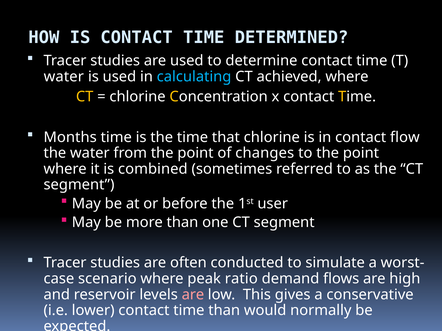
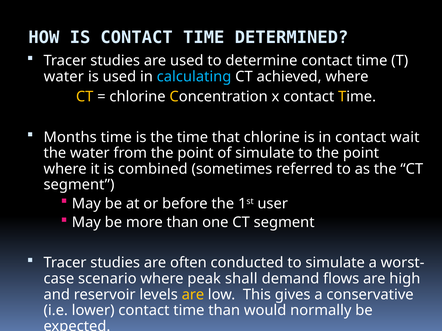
flow: flow -> wait (405, 137)
of changes: changes -> simulate (265, 153)
ratio: ratio -> shall (241, 279)
are colour: pink -> yellow (193, 295)
